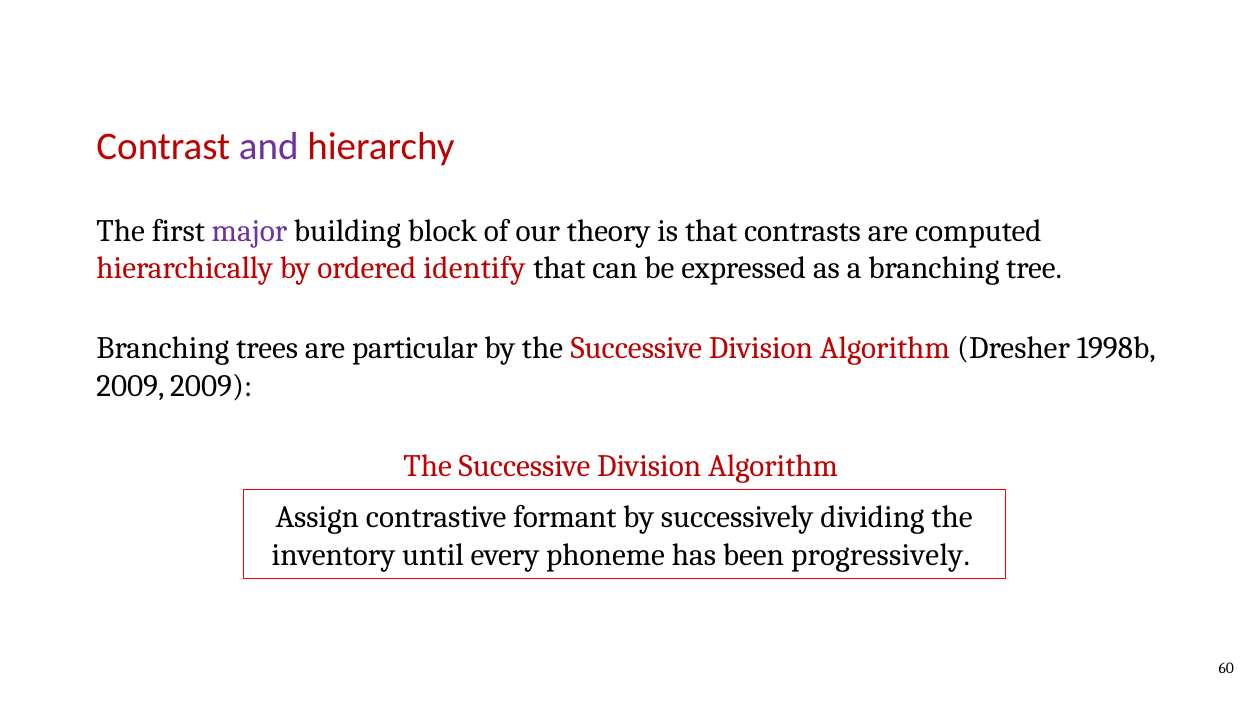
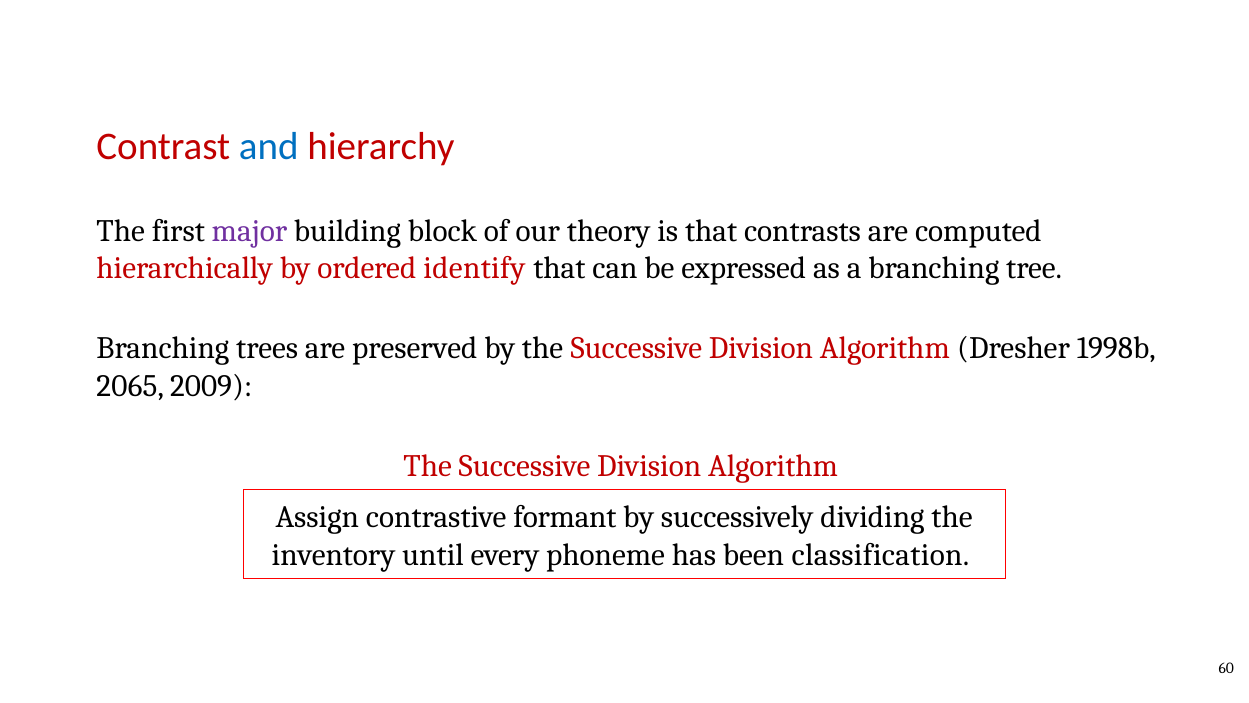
and colour: purple -> blue (269, 147)
particular: particular -> preserved (415, 348)
2009: 2009 -> 2065 (130, 386)
progressively: progressively -> classification (880, 554)
